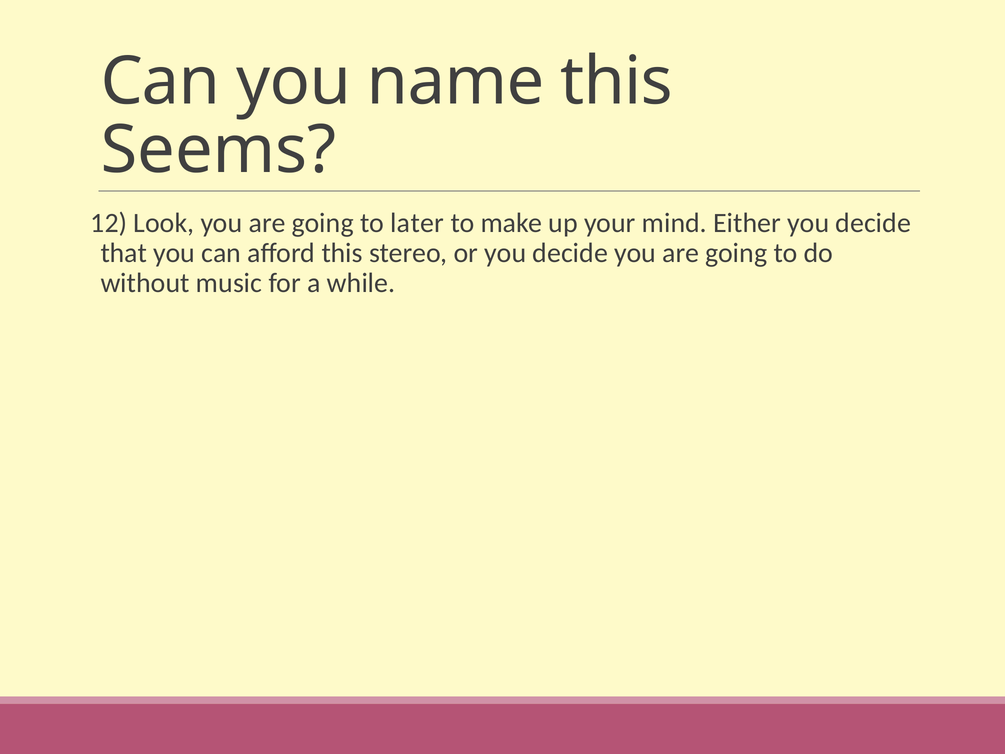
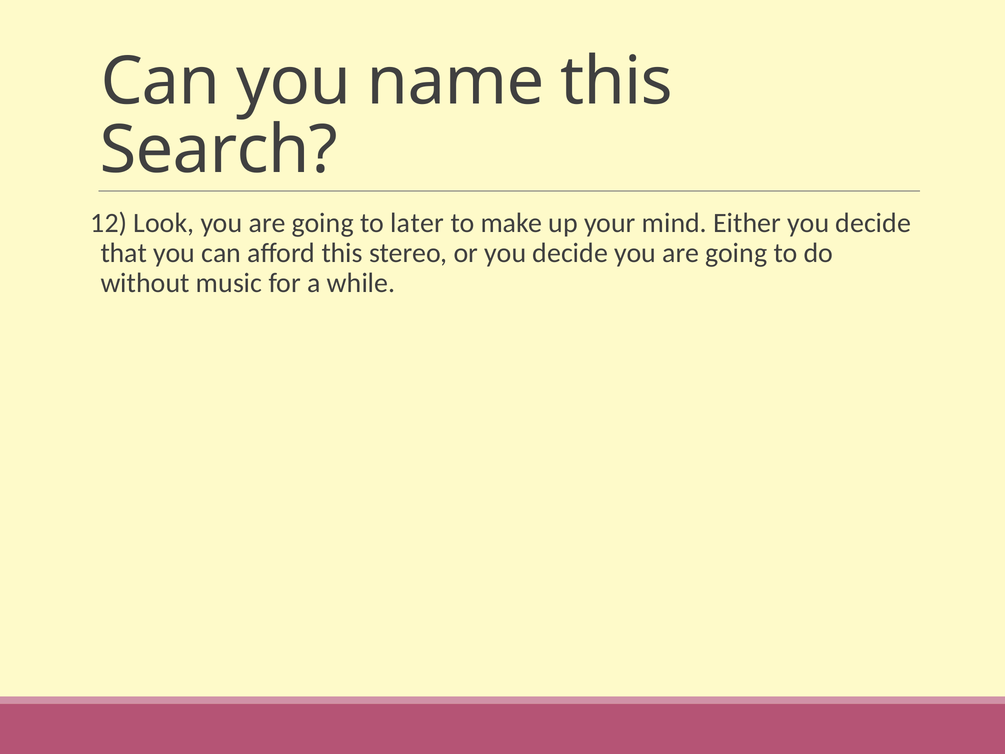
Seems: Seems -> Search (219, 150)
